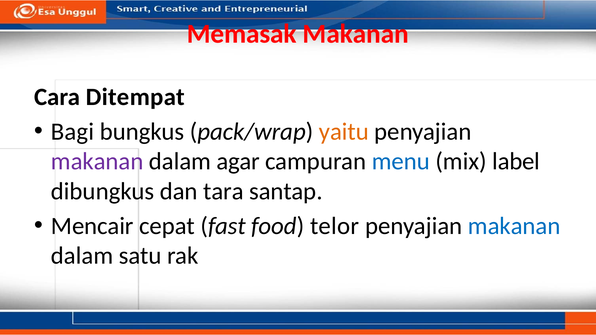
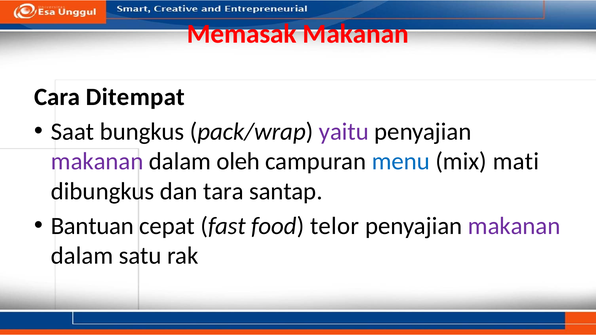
Bagi: Bagi -> Saat (73, 132)
yaitu colour: orange -> purple (344, 132)
agar: agar -> oleh (238, 162)
label: label -> mati (516, 162)
Mencair: Mencair -> Bantuan (92, 226)
makanan colour: blue -> purple (514, 226)
